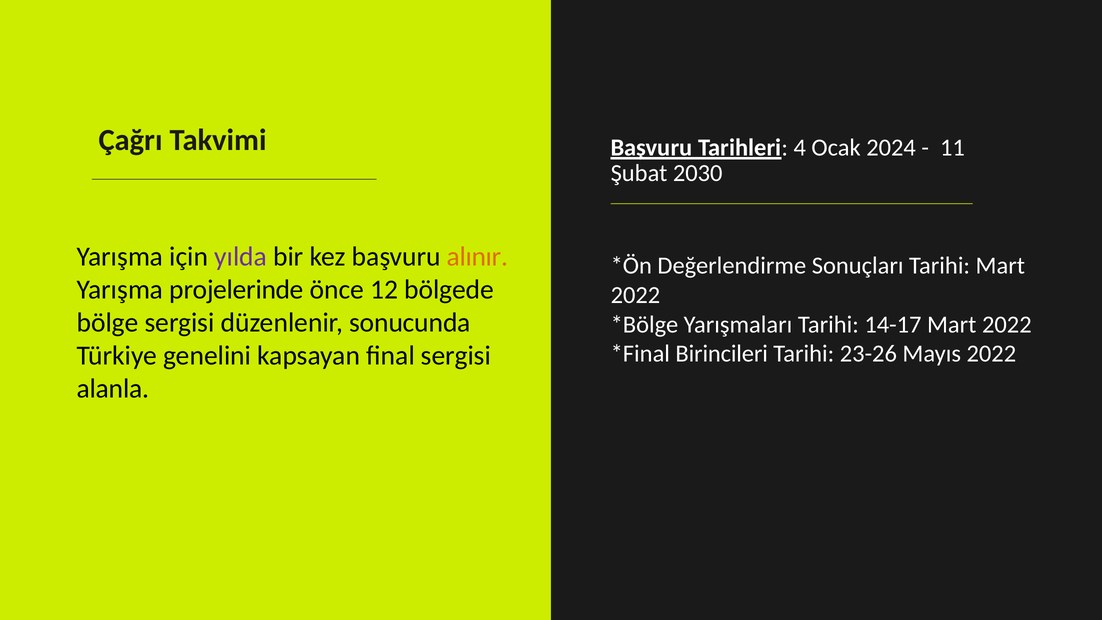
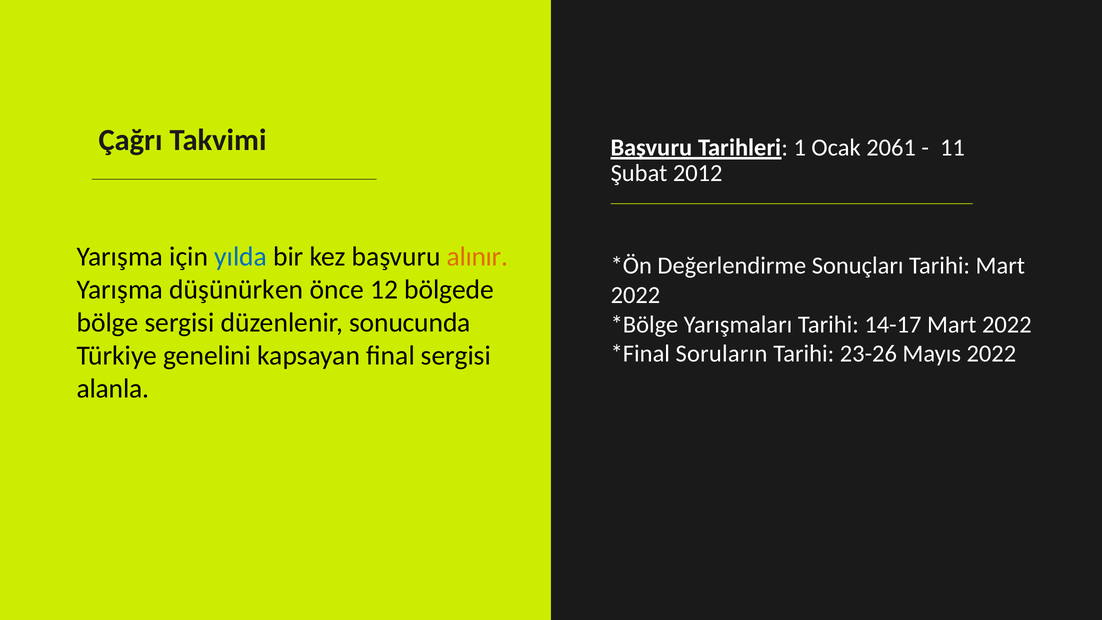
4: 4 -> 1 (800, 148)
2024: 2024 -> 2061 (891, 148)
2030: 2030 -> 2012 (698, 173)
yılda colour: purple -> blue (241, 257)
projelerinde: projelerinde -> düşünürken (236, 290)
Birincileri: Birincileri -> Soruların (721, 354)
